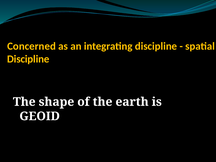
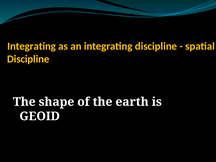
Concerned: Concerned -> Integrating (32, 46)
